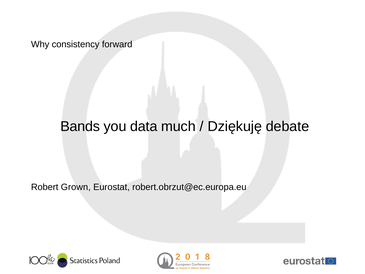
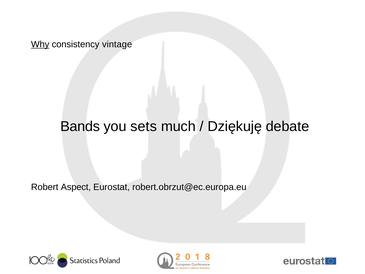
Why underline: none -> present (40, 44)
forward: forward -> vintage (117, 44)
data: data -> sets (144, 126)
Grown: Grown -> Aspect (76, 187)
